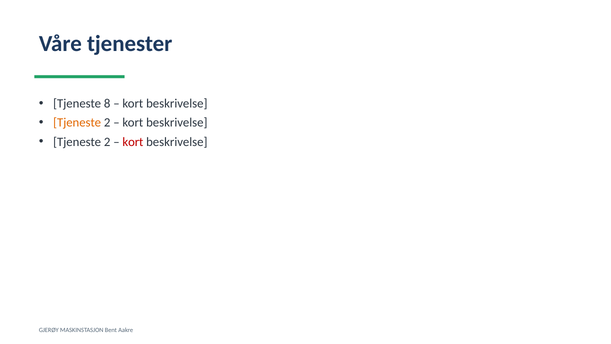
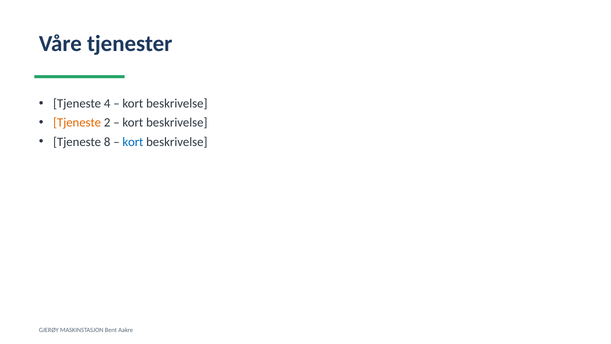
8: 8 -> 4 (107, 103)
2: 2 -> 8 (107, 142)
kort colour: red -> blue (133, 142)
